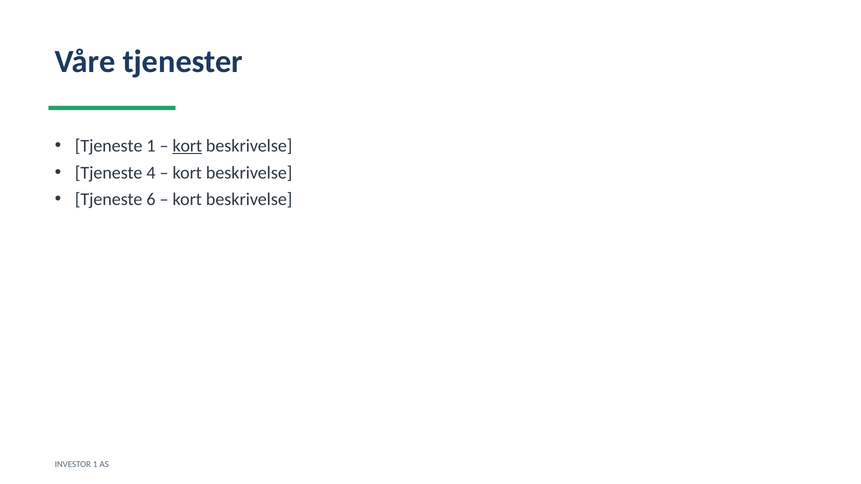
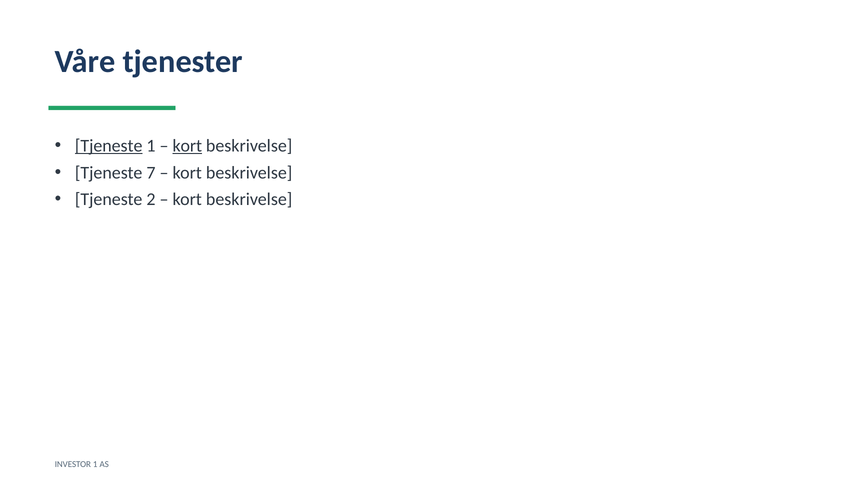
Tjeneste underline: none -> present (109, 146)
4: 4 -> 7 (151, 173)
6: 6 -> 2 (151, 200)
